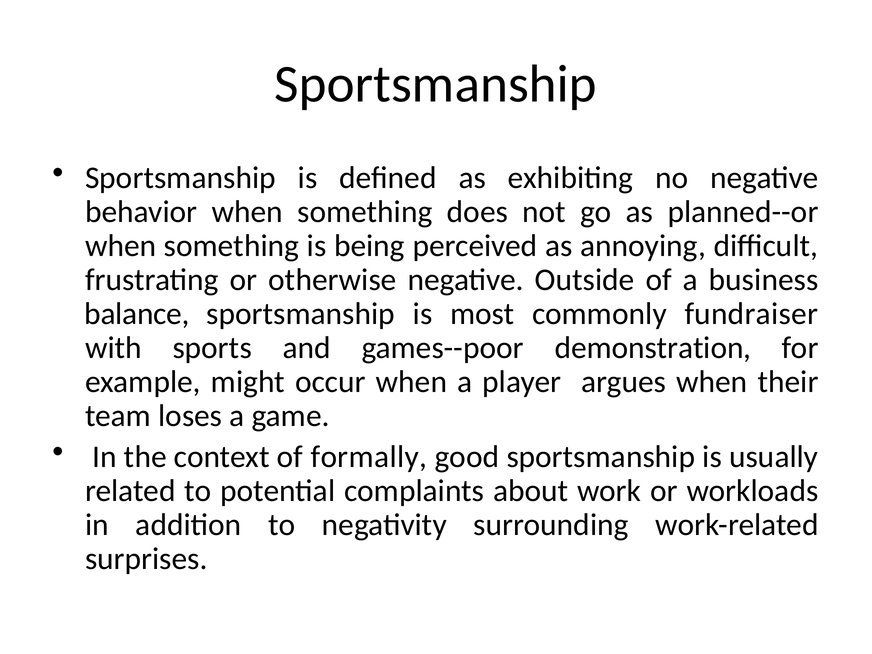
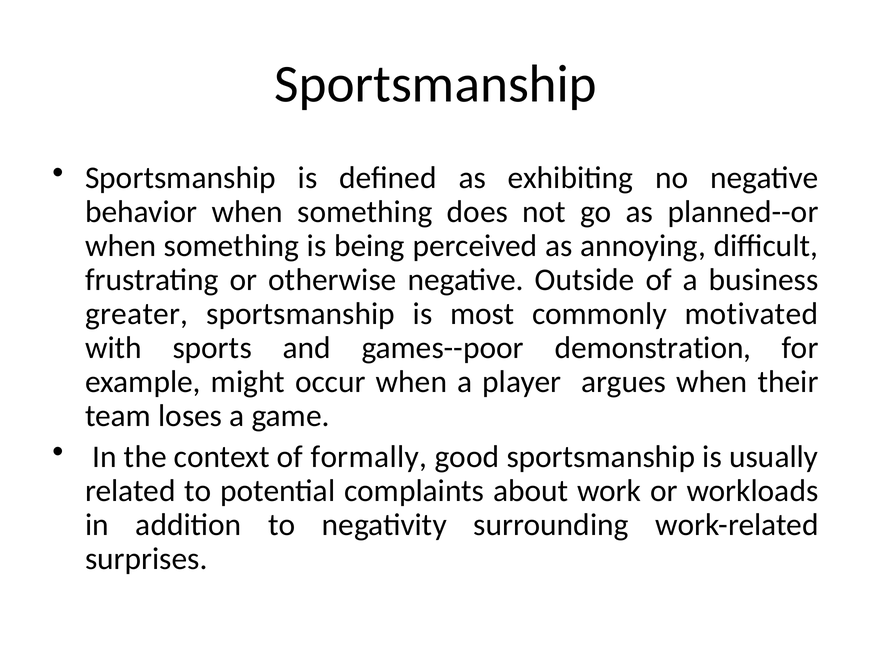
balance: balance -> greater (137, 314)
fundraiser: fundraiser -> motivated (751, 314)
